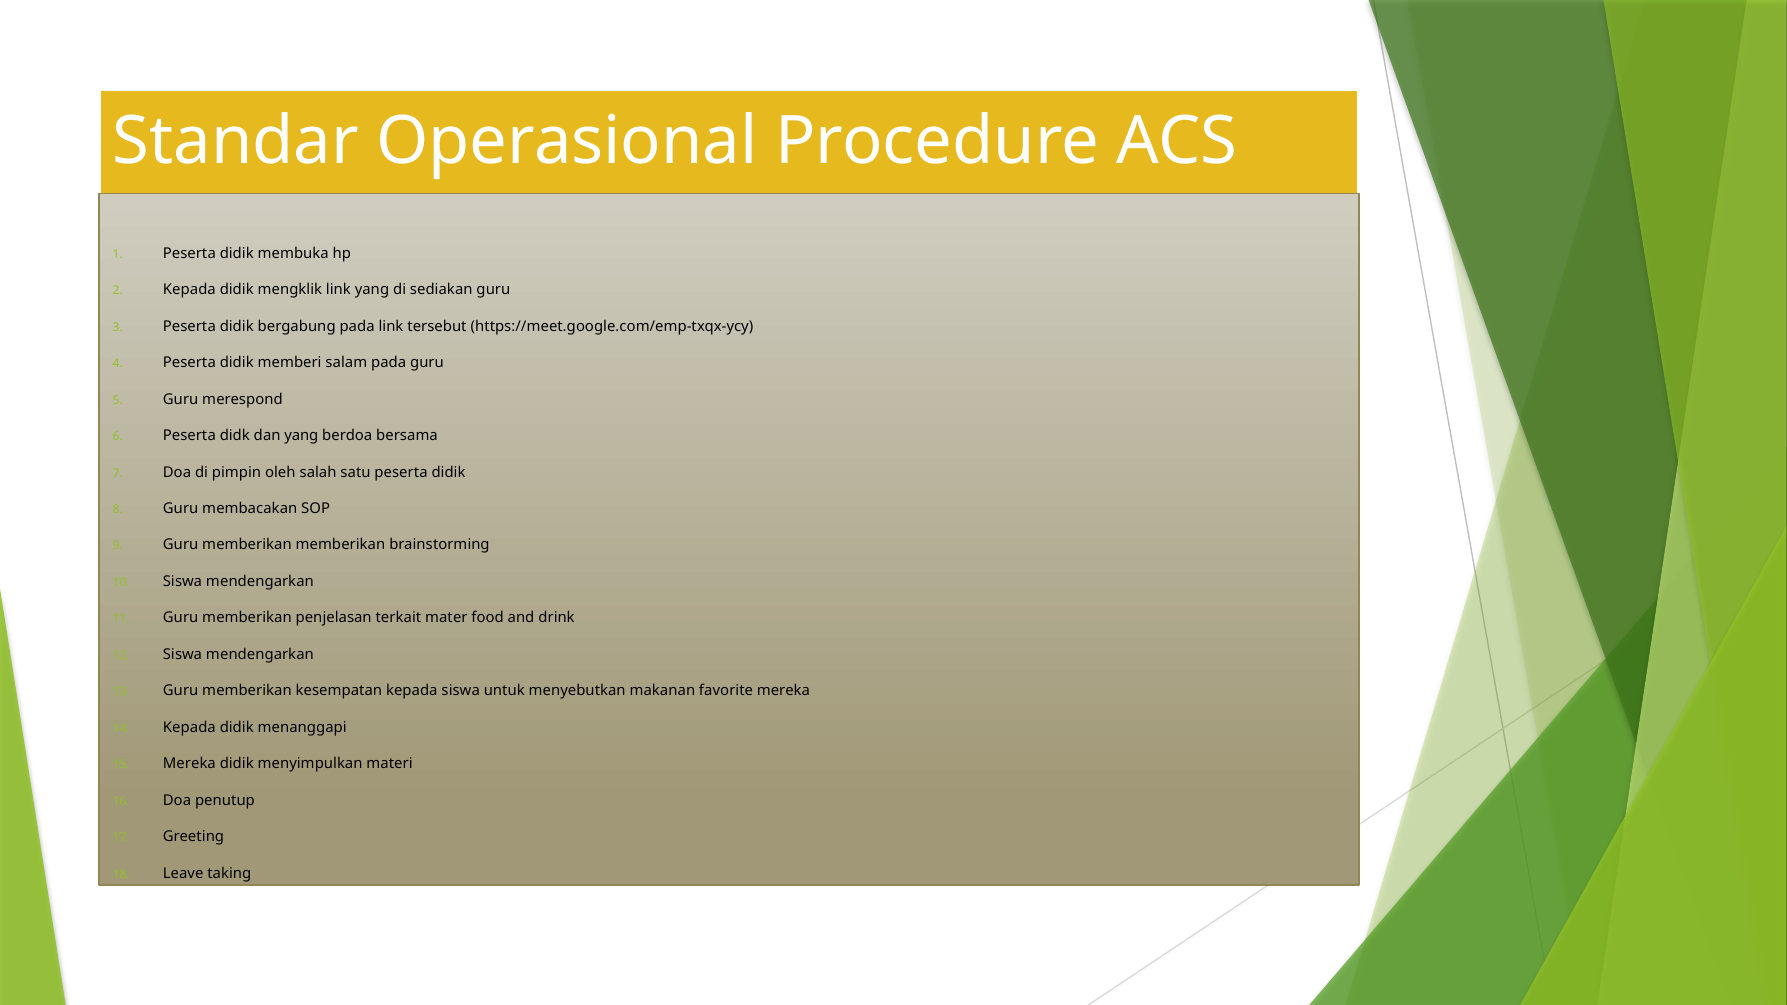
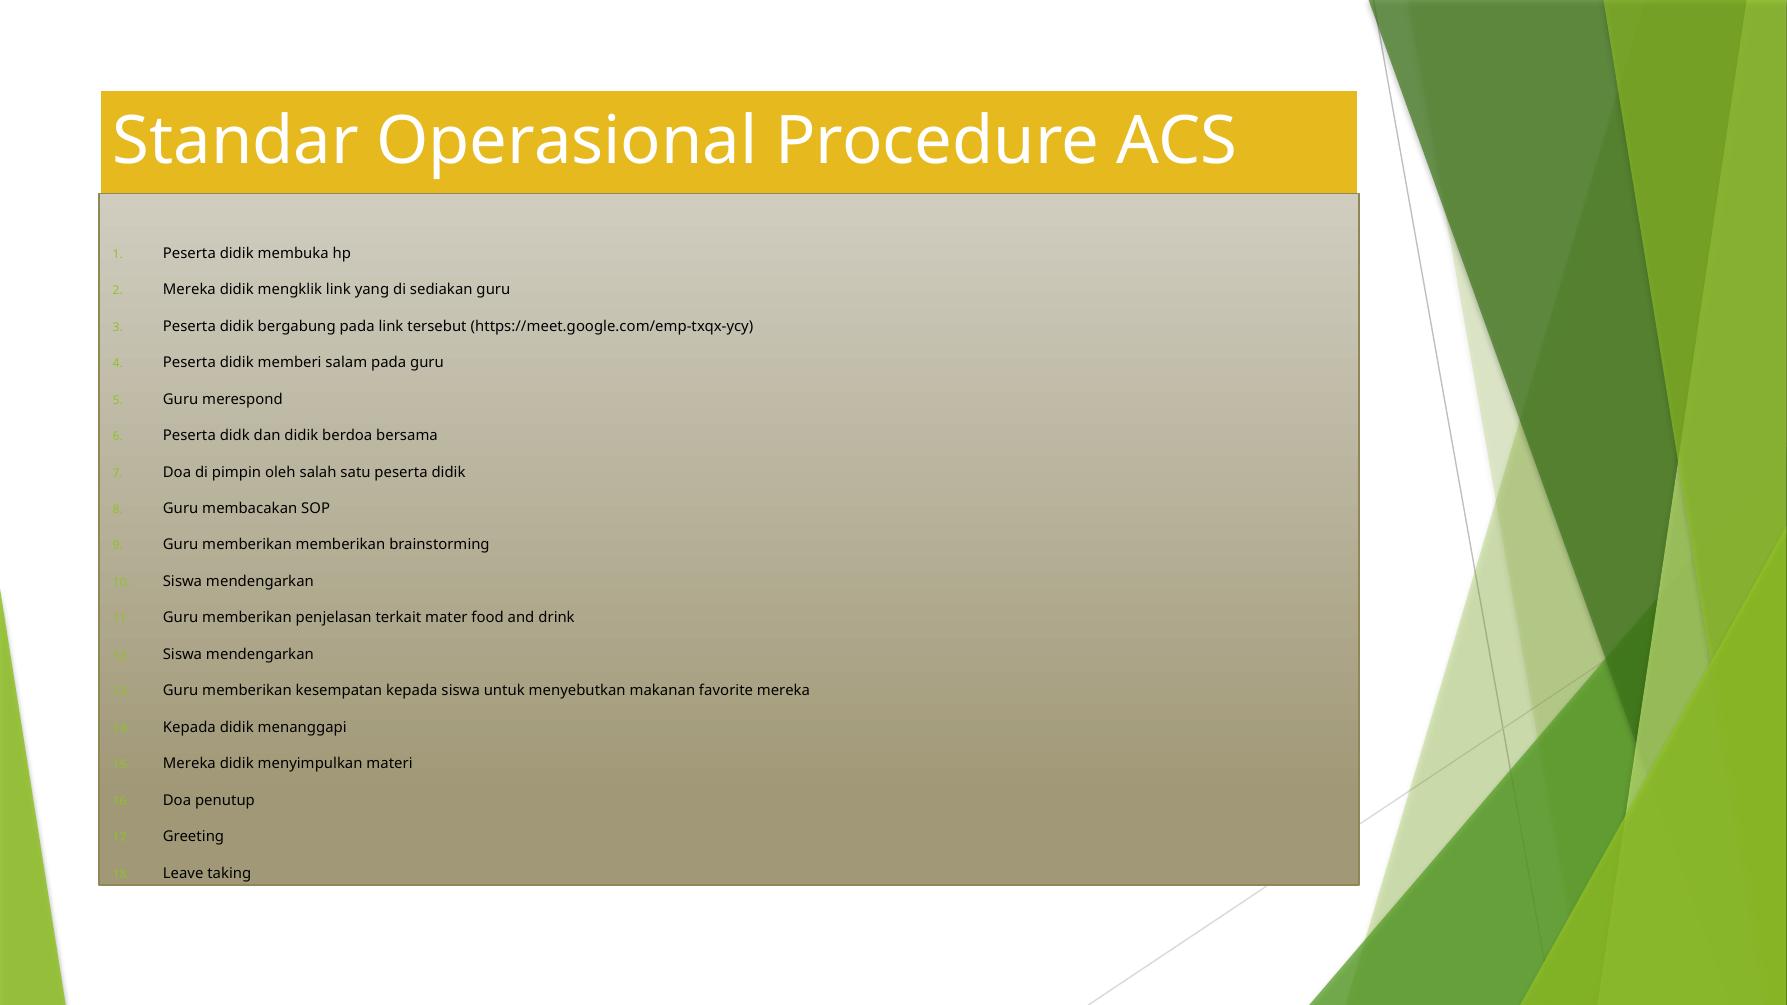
Kepada: Kepada -> Mereka (189, 290)
dan yang: yang -> didik (301, 436)
